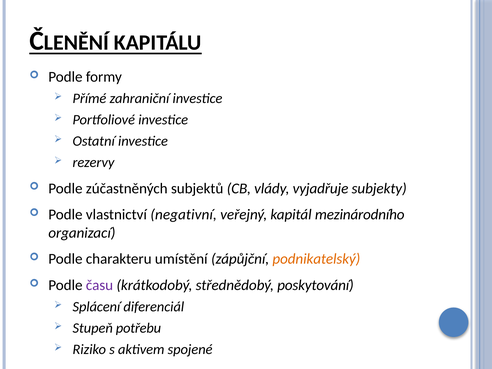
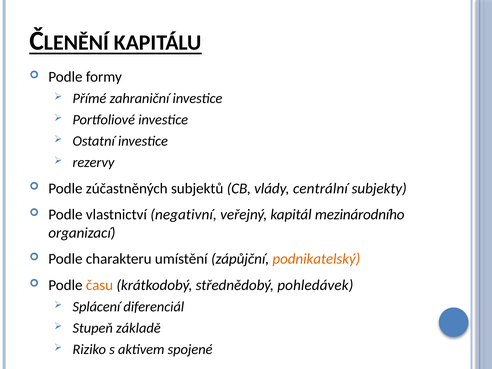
vyjadřuje: vyjadřuje -> centrální (320, 188)
času colour: purple -> orange (99, 285)
poskytování: poskytování -> pohledávek (315, 285)
potřebu: potřebu -> základě (138, 328)
